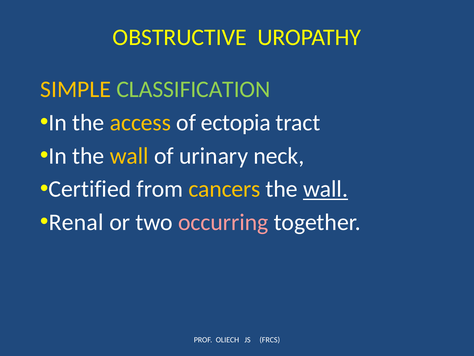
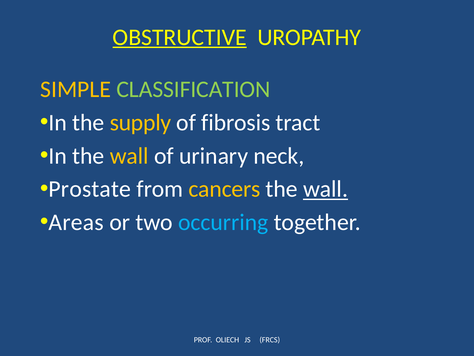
OBSTRUCTIVE underline: none -> present (180, 37)
access: access -> supply (140, 123)
ectopia: ectopia -> fibrosis (236, 123)
Certified: Certified -> Prostate (90, 189)
Renal: Renal -> Areas (76, 222)
occurring colour: pink -> light blue (223, 222)
